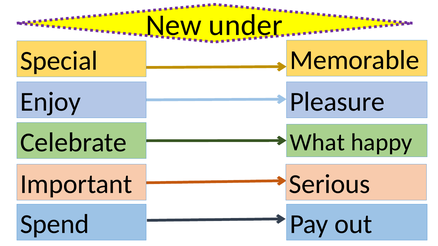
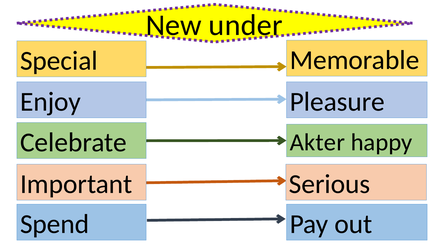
What: What -> Akter (317, 142)
